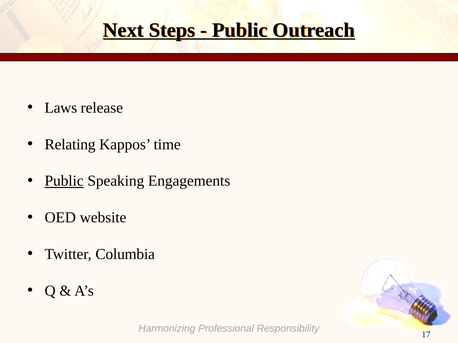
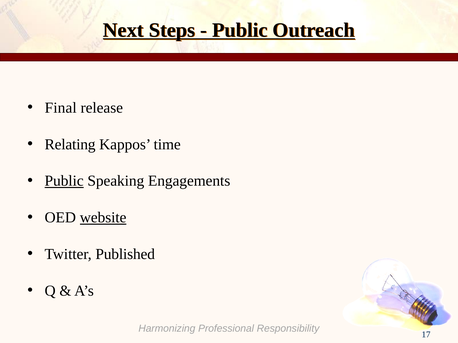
Laws: Laws -> Final (61, 108)
website underline: none -> present (103, 218)
Columbia: Columbia -> Published (125, 255)
